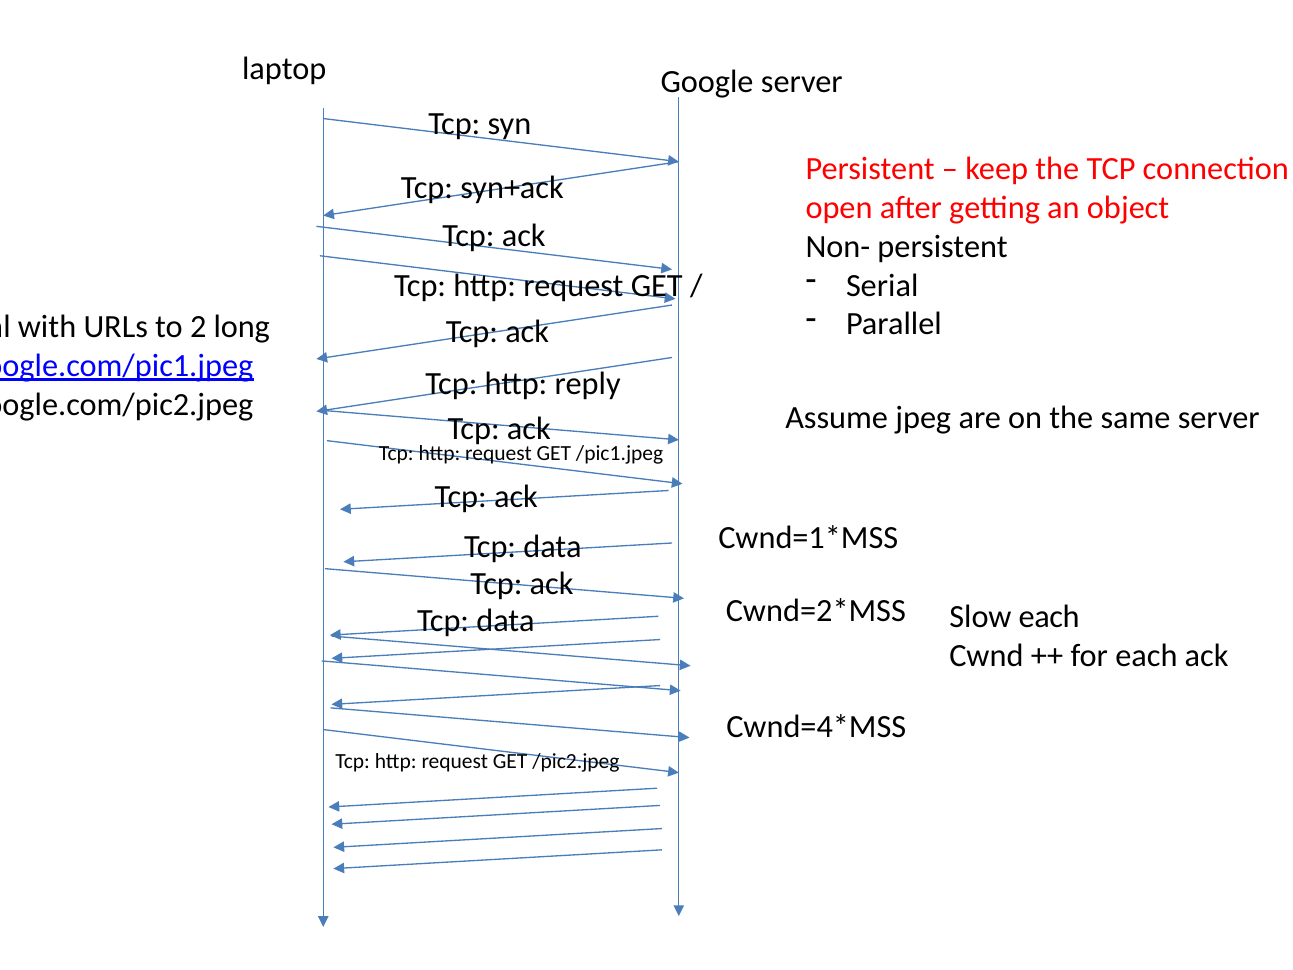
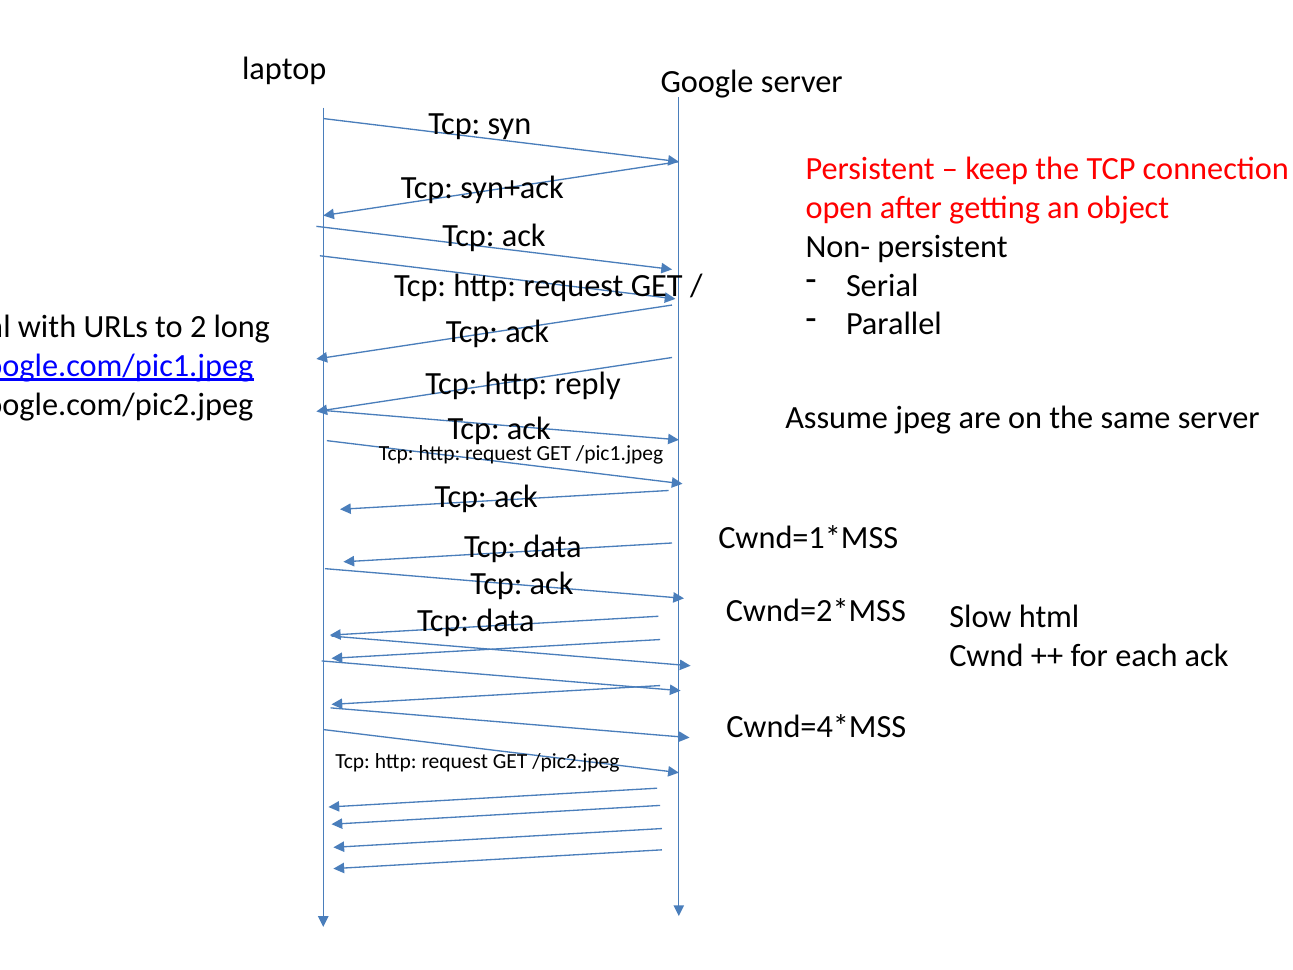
Slow each: each -> html (1049, 617)
